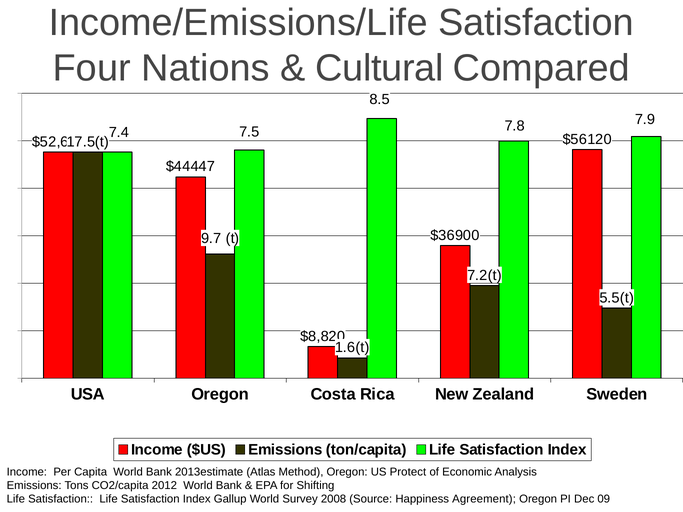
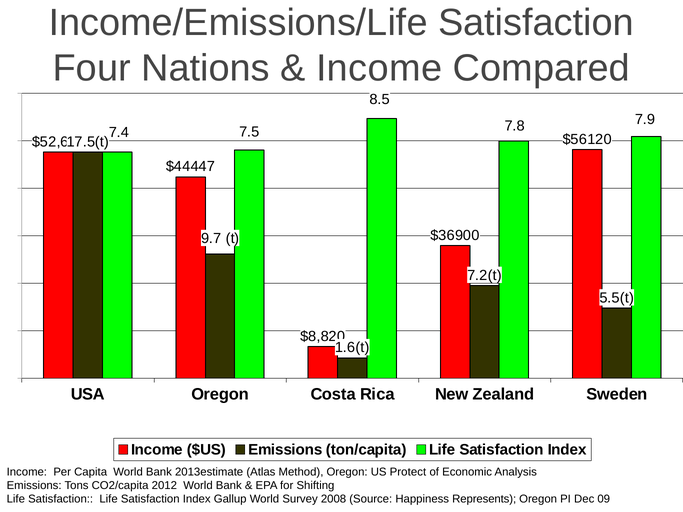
Cultural: Cultural -> Income (379, 68)
Agreement: Agreement -> Represents (484, 499)
